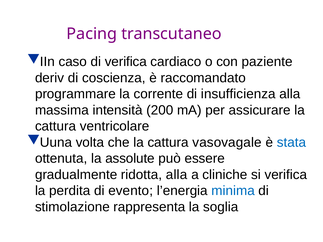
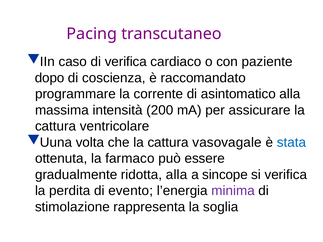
deriv: deriv -> dopo (50, 78)
insufficienza: insufficienza -> asintomatico (238, 94)
assolute: assolute -> farmaco (130, 159)
cliniche: cliniche -> sincope (225, 175)
minima colour: blue -> purple (233, 191)
